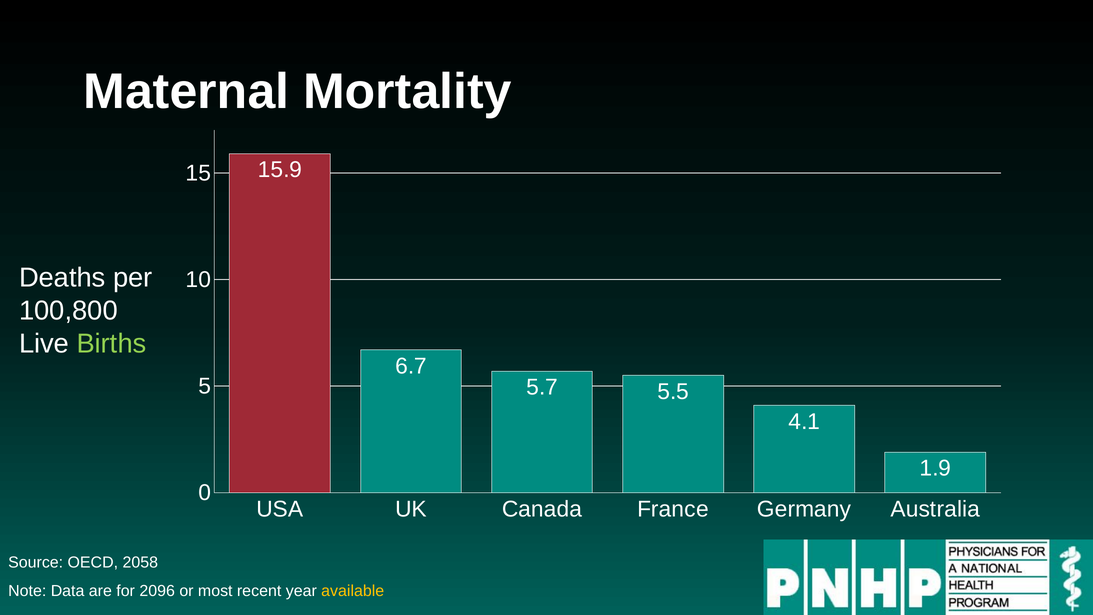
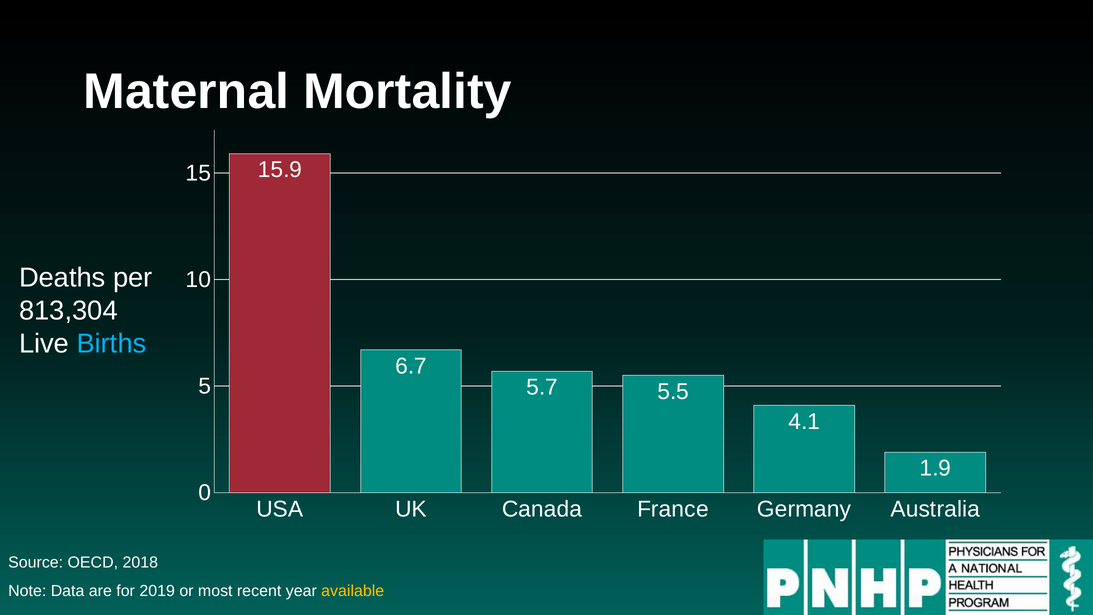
100,800: 100,800 -> 813,304 (68, 311)
Births colour: light green -> light blue (112, 343)
2058: 2058 -> 2018 (140, 562)
2096: 2096 -> 2019 (157, 591)
